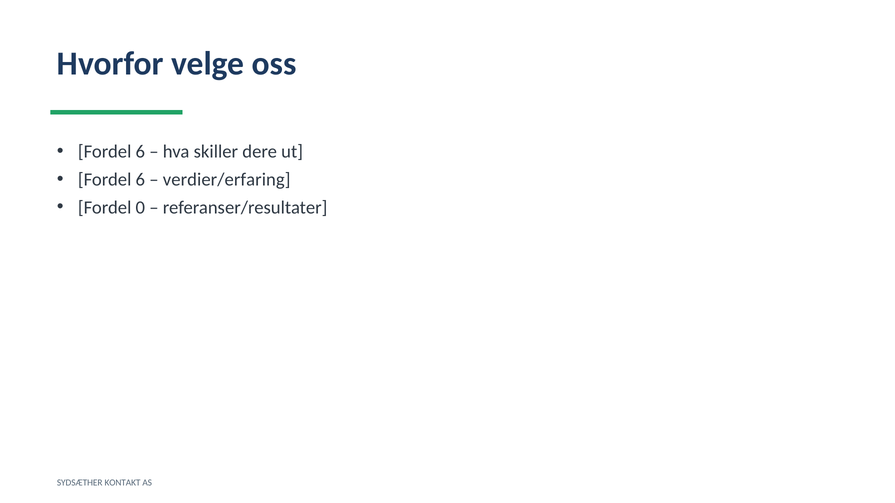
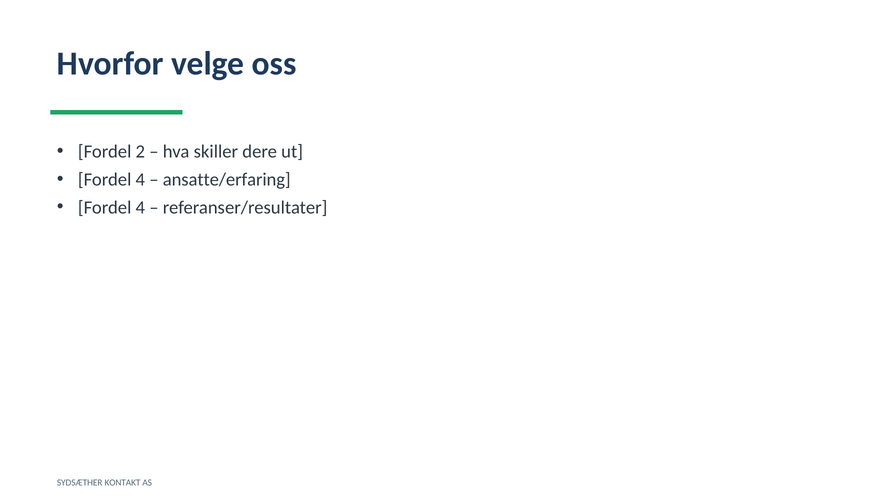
6: 6 -> 2 (140, 152)
6: 6 -> 4 (140, 180)
verdier/erfaring: verdier/erfaring -> ansatte/erfaring (227, 180)
0: 0 -> 4 (140, 208)
